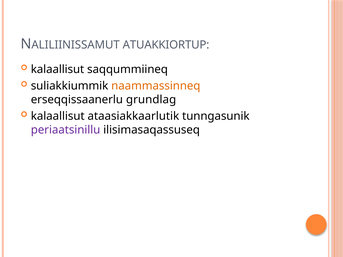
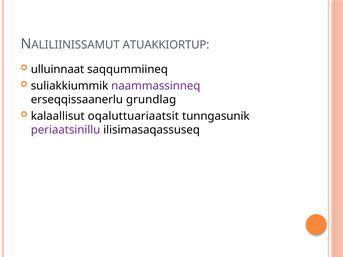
kalaallisut: kalaallisut -> ulluinnaat (58, 69)
naammassinneq colour: orange -> purple (156, 86)
ataasiakkaarlutik: ataasiakkaarlutik -> oqaluttuariaatsit (133, 116)
